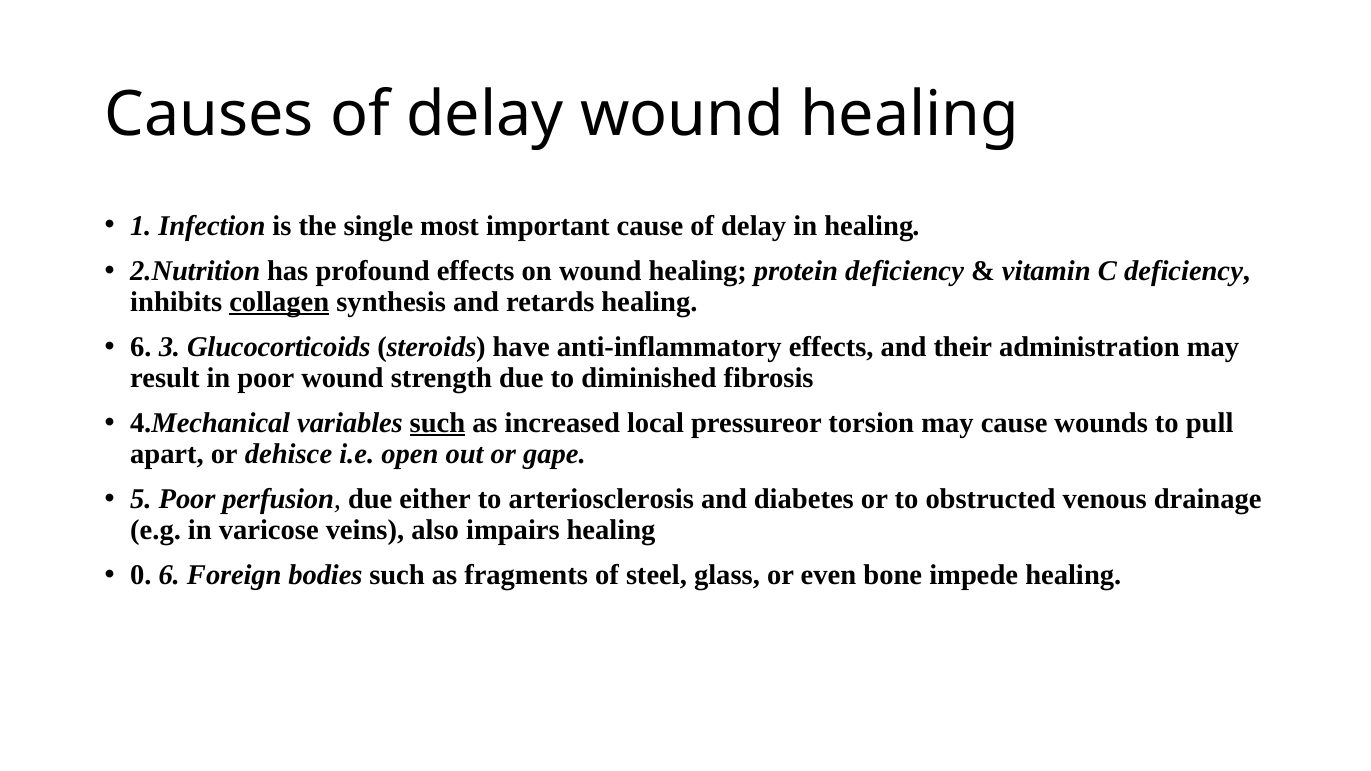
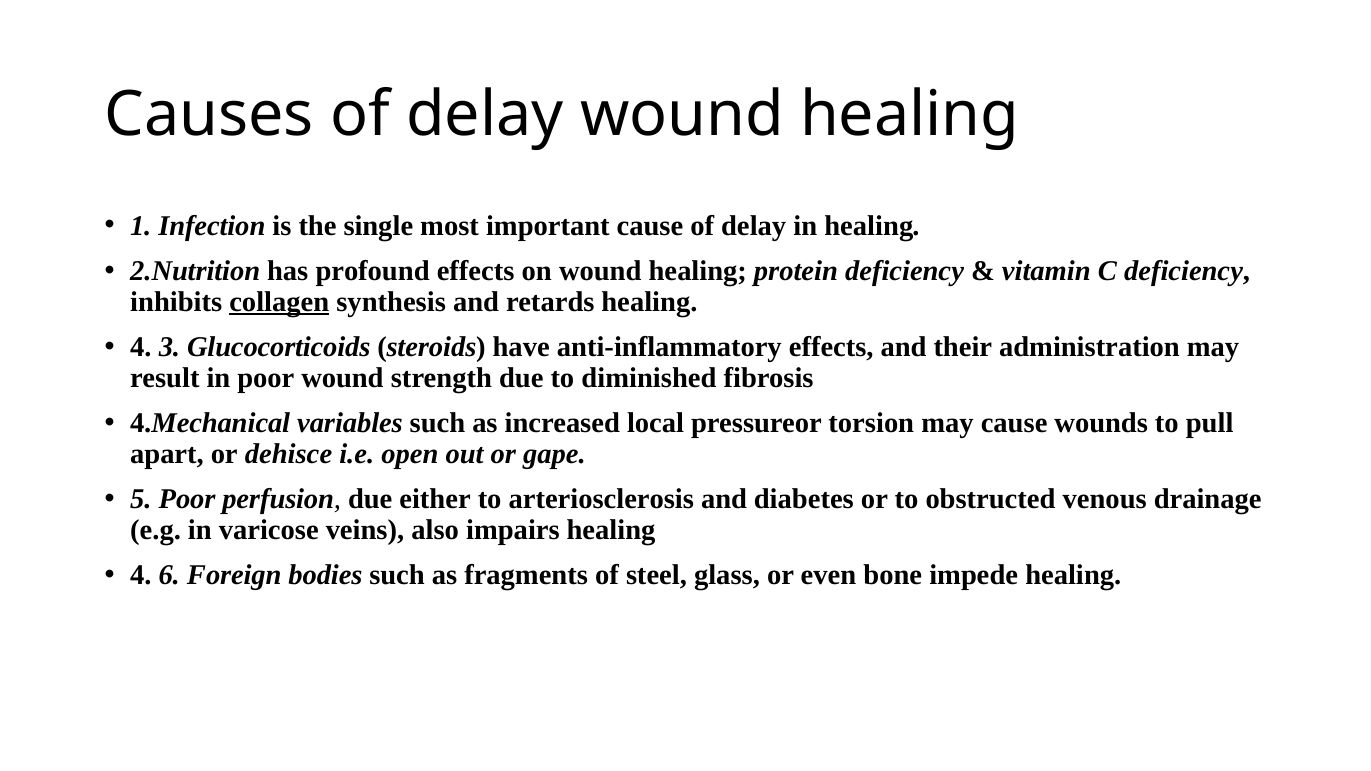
6: 6 -> 4 (141, 347)
such underline: present -> none (437, 423)
0: 0 -> 4 (141, 575)
